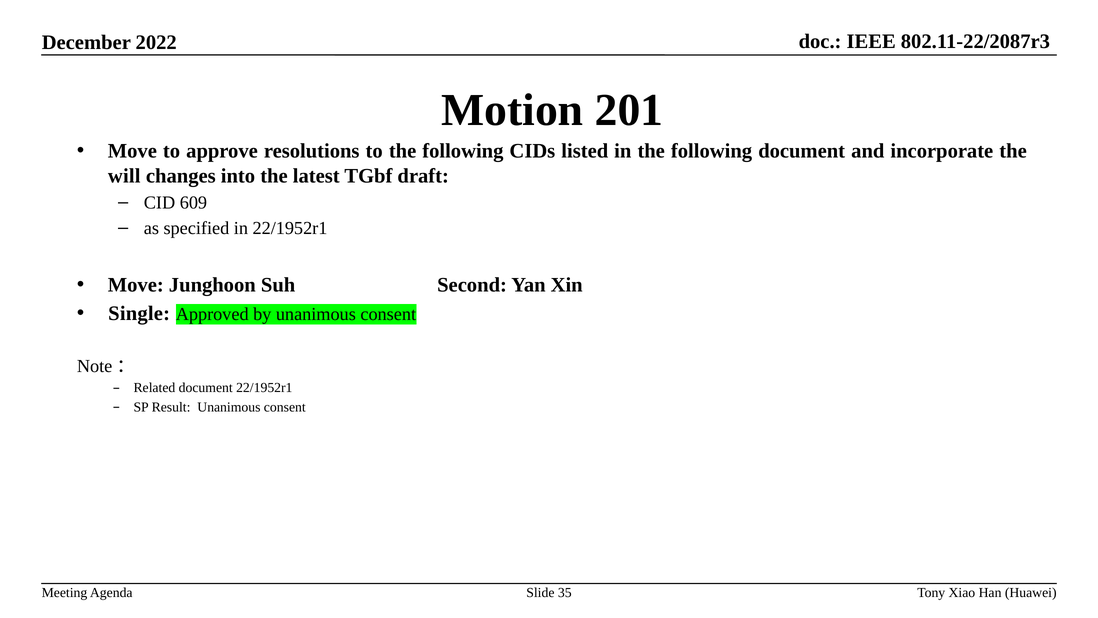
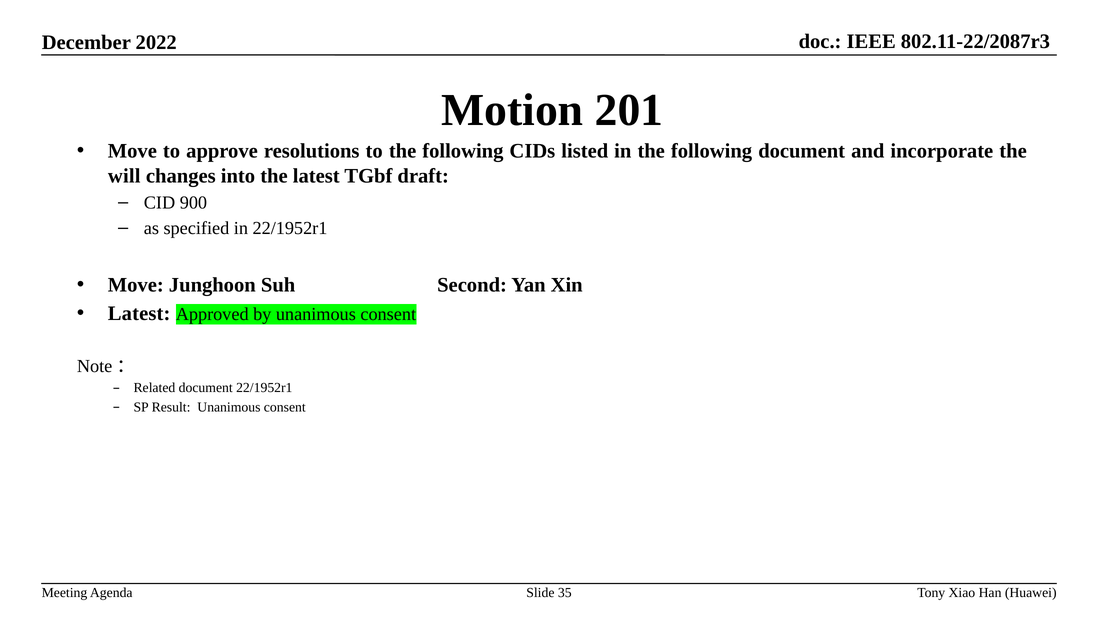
609: 609 -> 900 (193, 203)
Single: Single -> Latest (139, 313)
